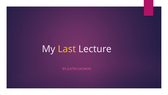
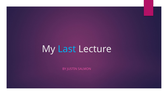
Last colour: yellow -> light blue (67, 49)
